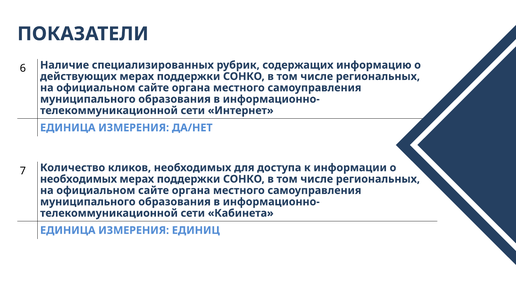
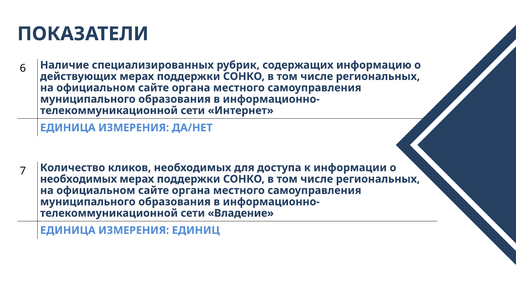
Кабинета: Кабинета -> Владение (241, 213)
